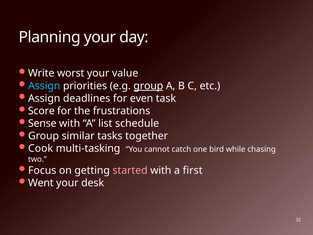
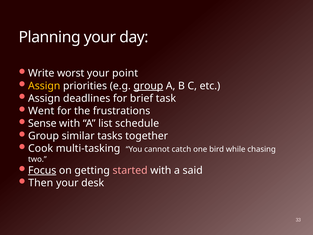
value: value -> point (125, 73)
Assign colour: light blue -> yellow (44, 86)
even: even -> brief (141, 98)
Score: Score -> Went (41, 111)
Focus underline: none -> present (42, 170)
first: first -> said (193, 170)
Went: Went -> Then (41, 183)
